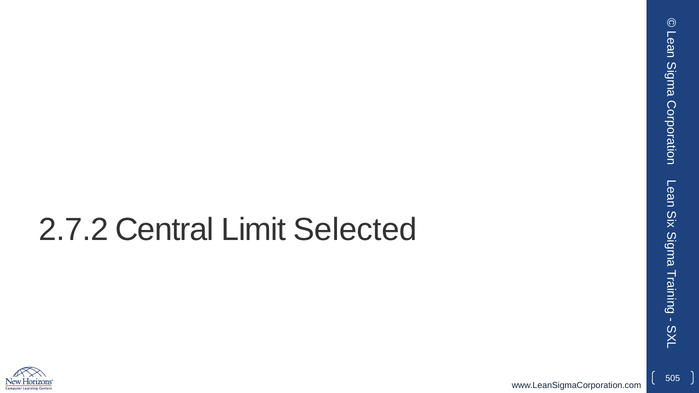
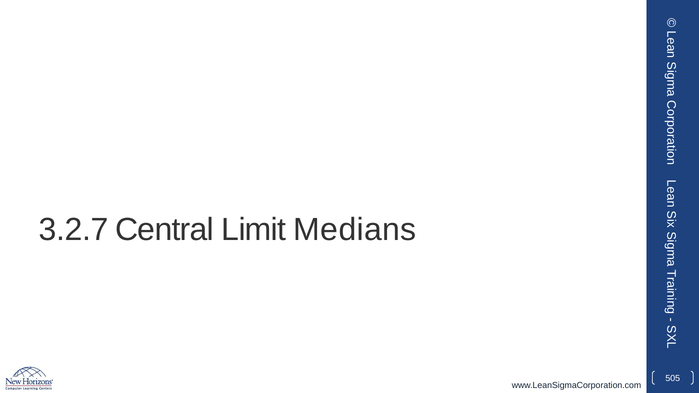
2.7.2: 2.7.2 -> 3.2.7 (74, 230)
Selected: Selected -> Medians (355, 230)
